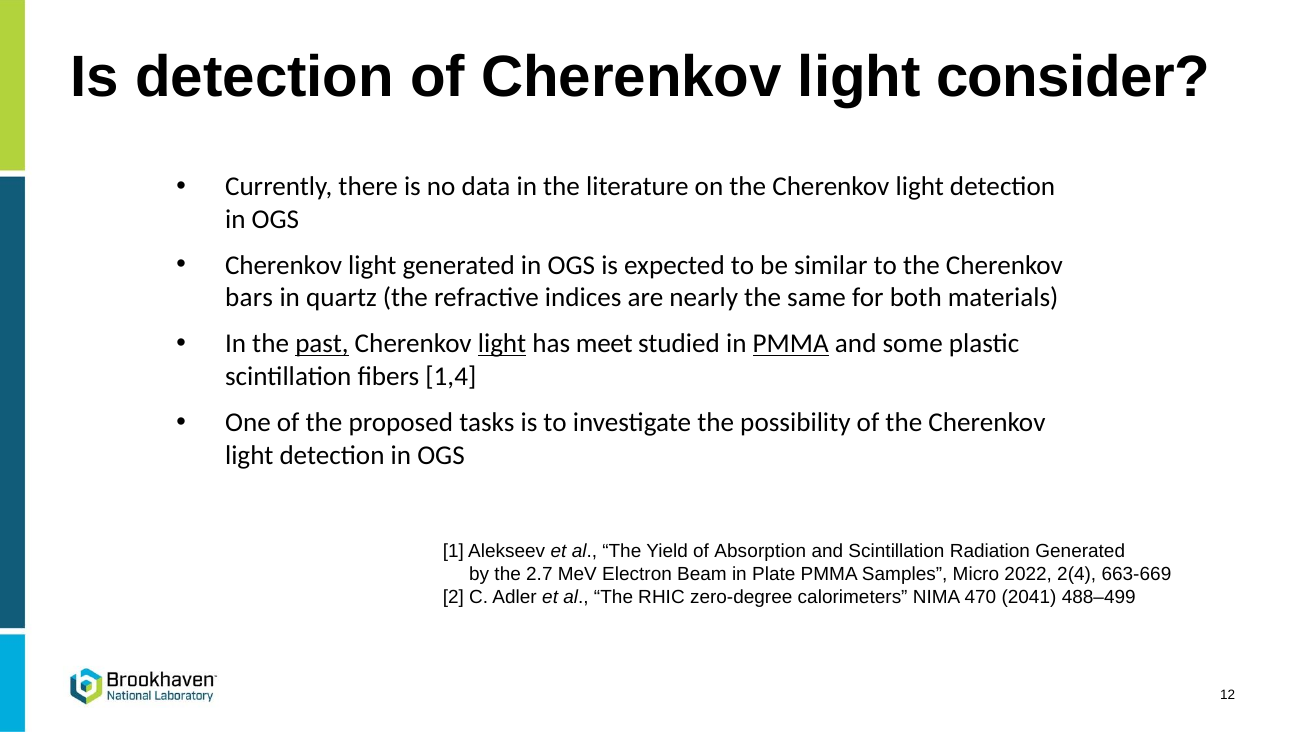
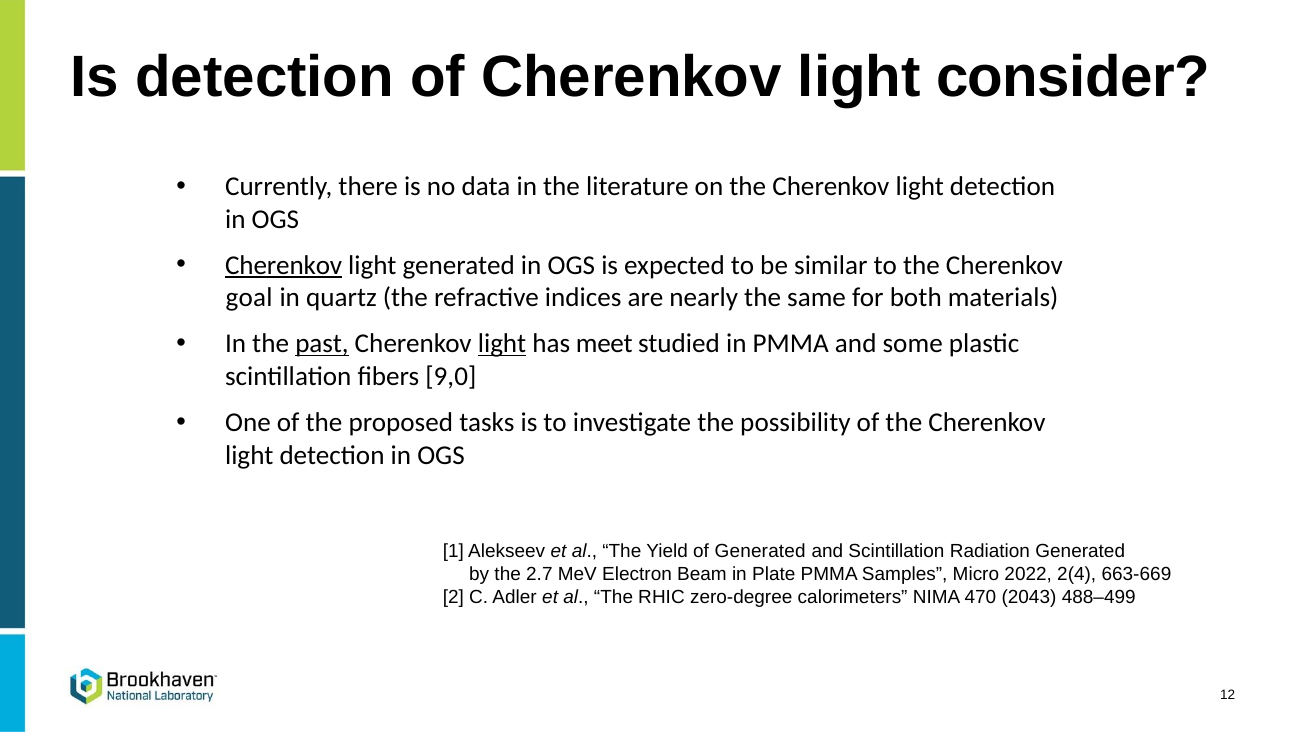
Cherenkov underline: none -> present (284, 265)
bars: bars -> goal (249, 298)
PMMA underline: present -> none (791, 344)
1,4: 1,4 -> 9,0 (451, 376)
of Absorption: Absorption -> Generated (760, 551)
2041: 2041 -> 2043 (1029, 597)
